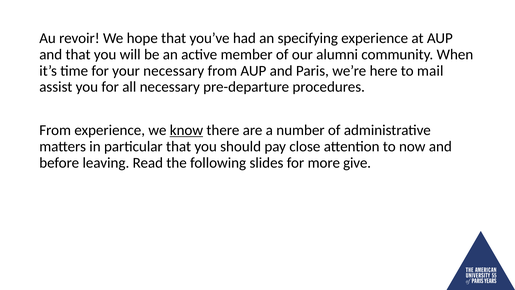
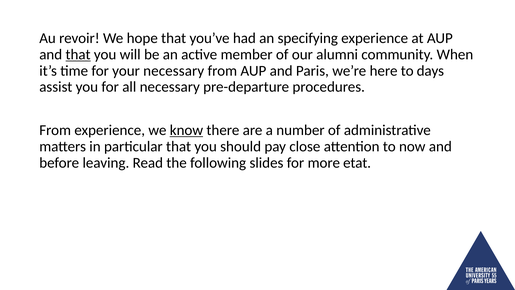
that underline: none -> present (78, 54)
mail: mail -> days (430, 71)
give: give -> etat (357, 163)
